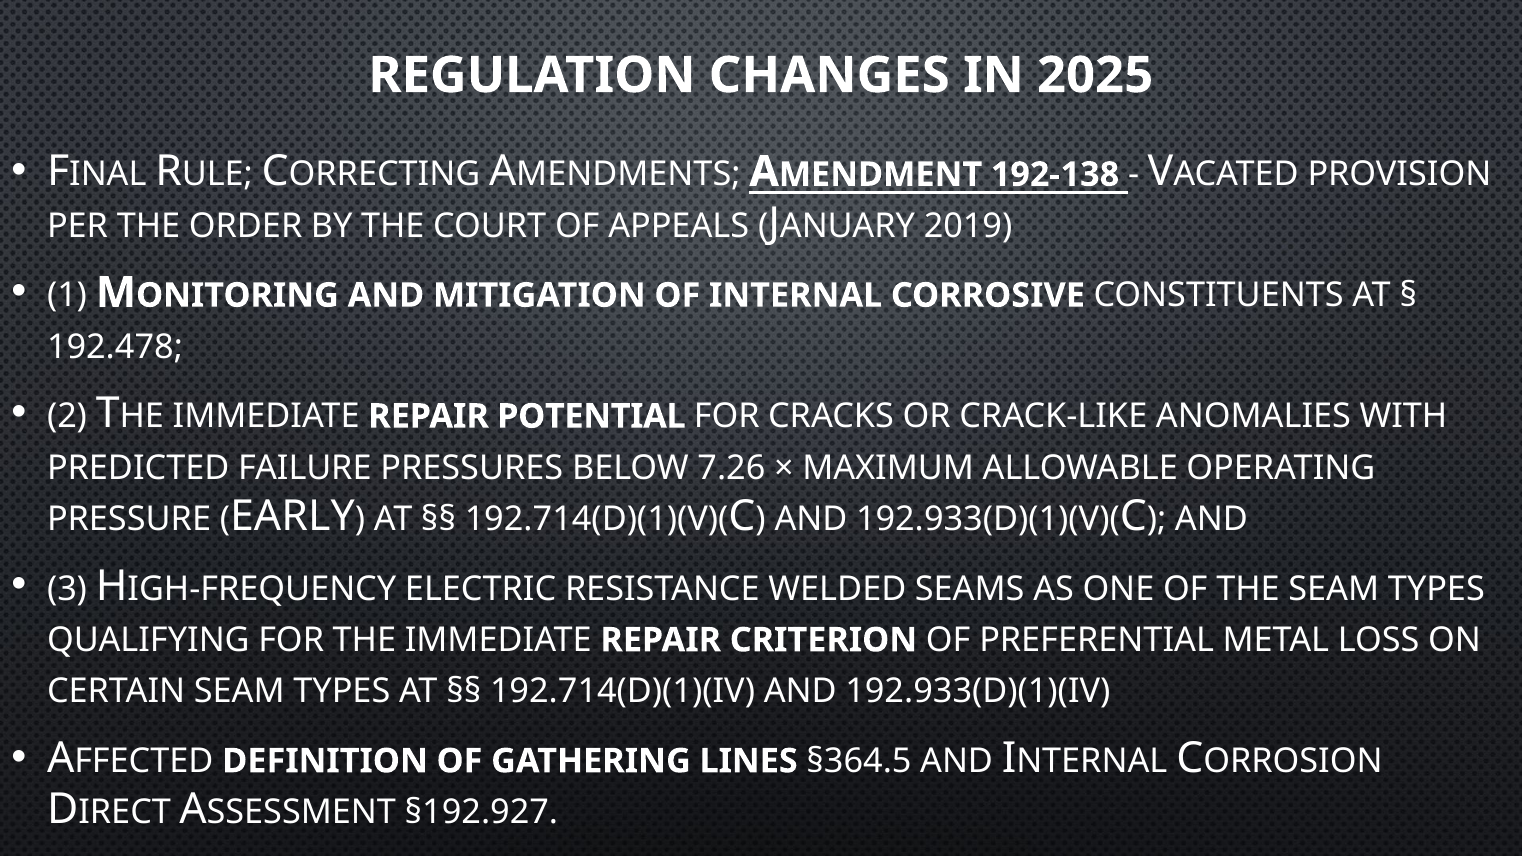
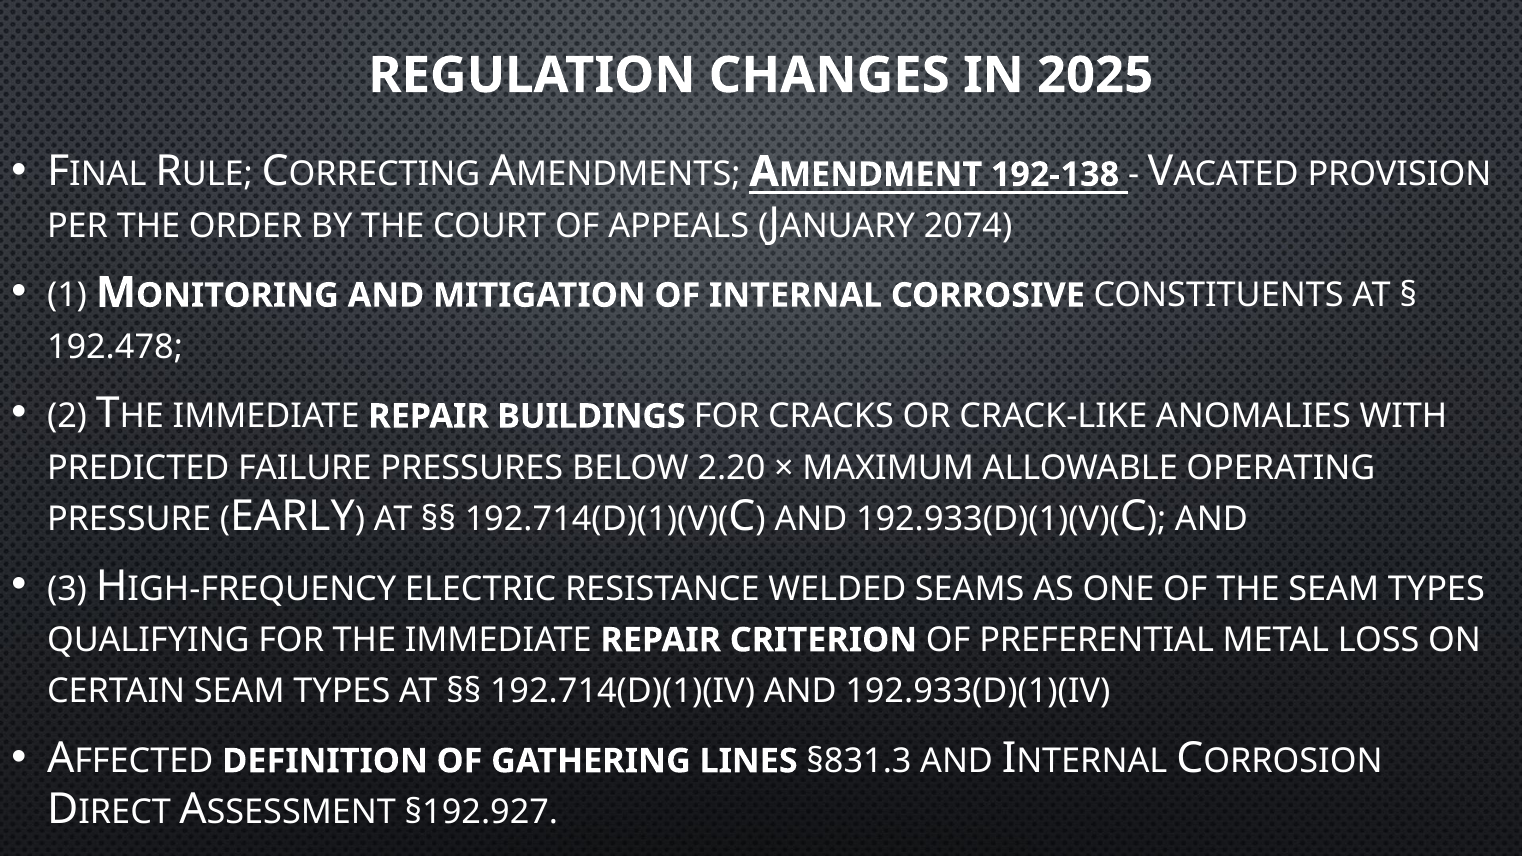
2019: 2019 -> 2074 (968, 226)
POTENTIAL: POTENTIAL -> BUILDINGS (591, 416)
7.26: 7.26 -> 2.20 (731, 468)
§364.5: §364.5 -> §831.3 (859, 761)
